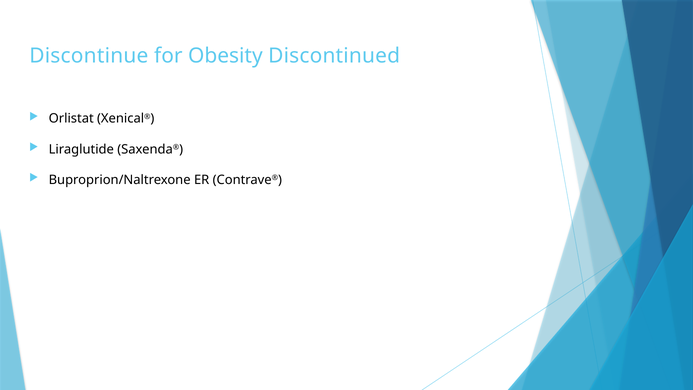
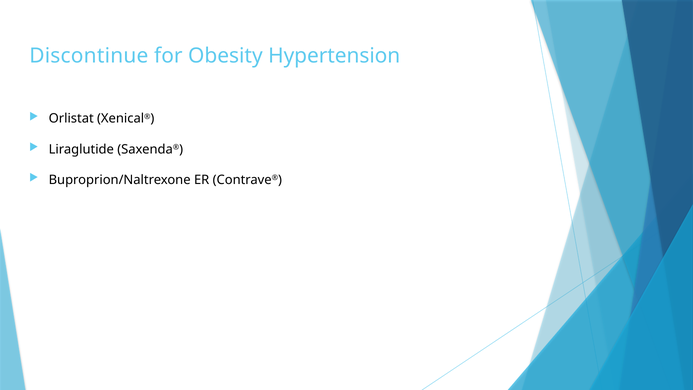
Discontinued: Discontinued -> Hypertension (334, 56)
